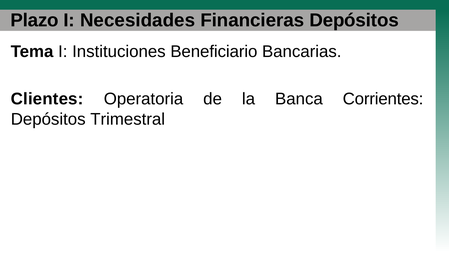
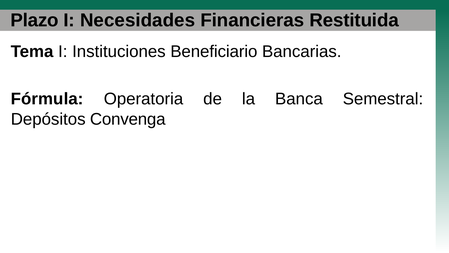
Financieras Depósitos: Depósitos -> Restituida (354, 20)
Clientes: Clientes -> Fórmula (47, 99)
Corrientes: Corrientes -> Semestral (383, 99)
Trimestral: Trimestral -> Convenga (128, 119)
